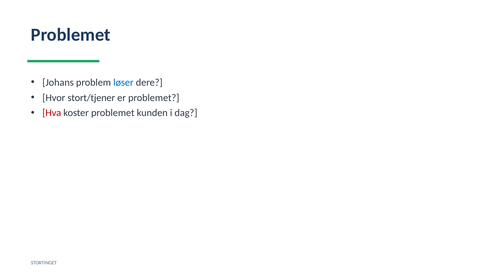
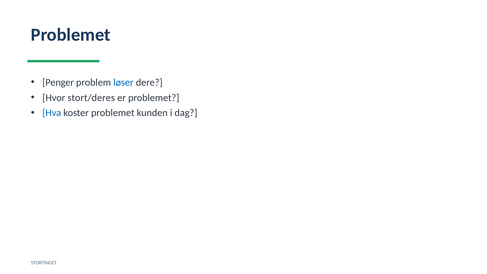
Johans: Johans -> Penger (58, 82)
stort/tjener: stort/tjener -> stort/deres (91, 98)
Hva colour: red -> blue (52, 113)
